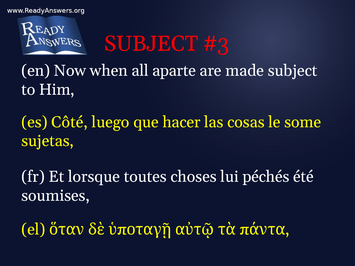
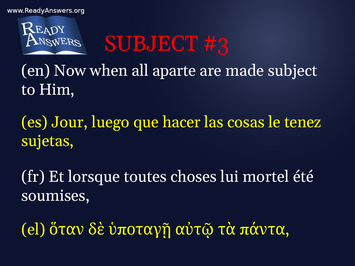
Côté: Côté -> Jour (70, 122)
some: some -> tenez (303, 122)
péchés: péchés -> mortel (266, 177)
